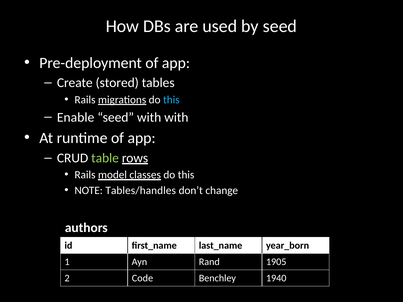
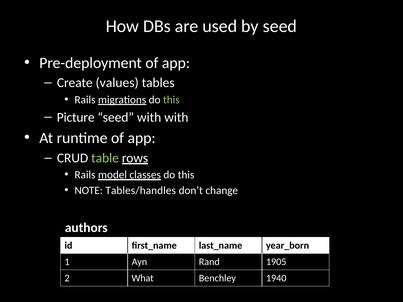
stored: stored -> values (117, 83)
this colour: light blue -> light green (171, 100)
Enable: Enable -> Picture (76, 117)
Code: Code -> What (143, 278)
